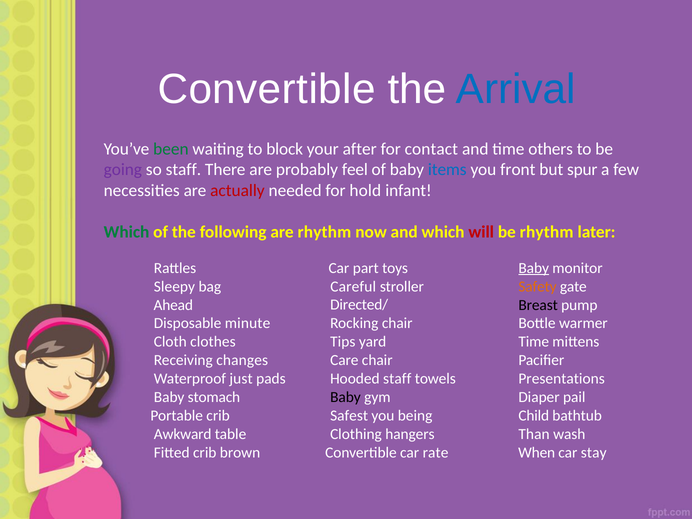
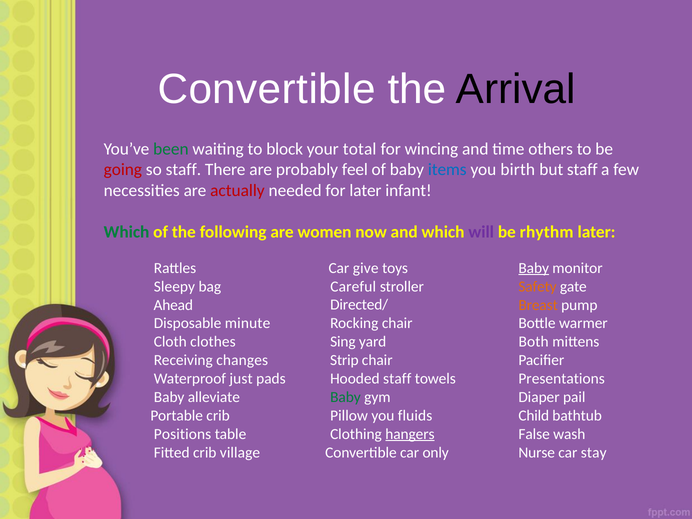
Arrival colour: blue -> black (516, 89)
after: after -> total (360, 149)
contact: contact -> wincing (431, 149)
going colour: purple -> red (123, 170)
front: front -> birth (518, 170)
but spur: spur -> staff (582, 170)
for hold: hold -> later (365, 190)
are rhythm: rhythm -> women (324, 232)
will colour: red -> purple (481, 232)
part: part -> give (366, 268)
Breast colour: black -> orange (538, 305)
Tips: Tips -> Sing (343, 342)
Time: Time -> Both (534, 342)
Care: Care -> Strip (344, 360)
stomach: stomach -> alleviate (214, 397)
Baby colour: black -> green (345, 397)
Safest: Safest -> Pillow (349, 416)
being: being -> fluids (415, 416)
Awkward: Awkward -> Positions (183, 434)
hangers underline: none -> present (410, 434)
Than: Than -> False (534, 434)
rate: rate -> only (436, 452)
brown: brown -> village (240, 452)
When: When -> Nurse (537, 452)
